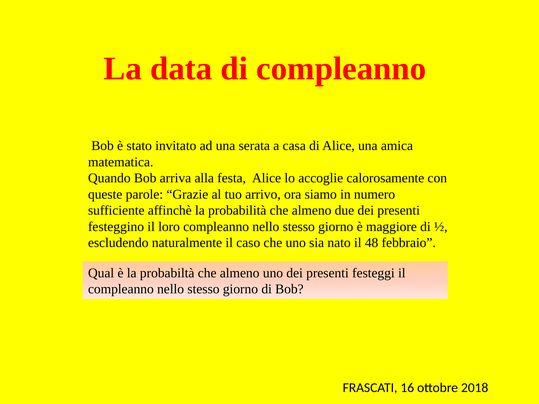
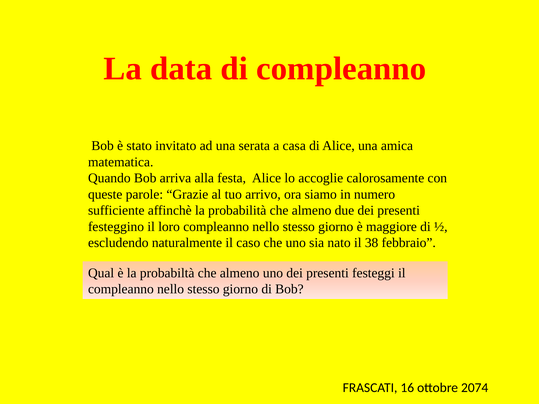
48: 48 -> 38 (372, 243)
2018: 2018 -> 2074 (475, 388)
